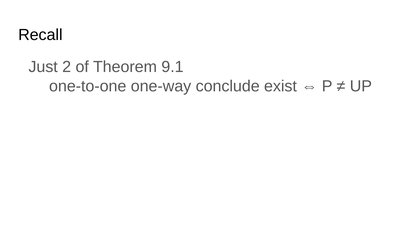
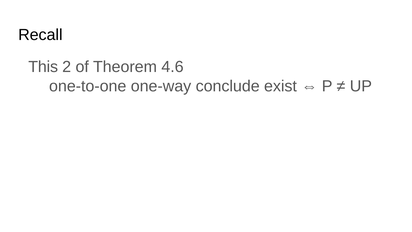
Just: Just -> This (43, 67)
9.1: 9.1 -> 4.6 (173, 67)
